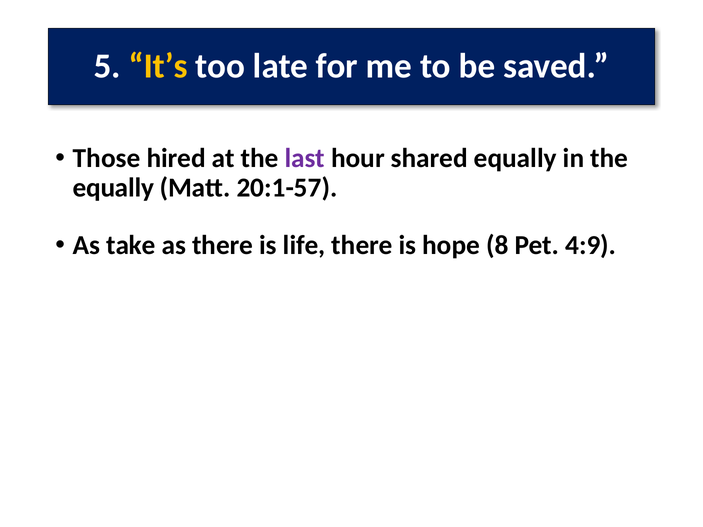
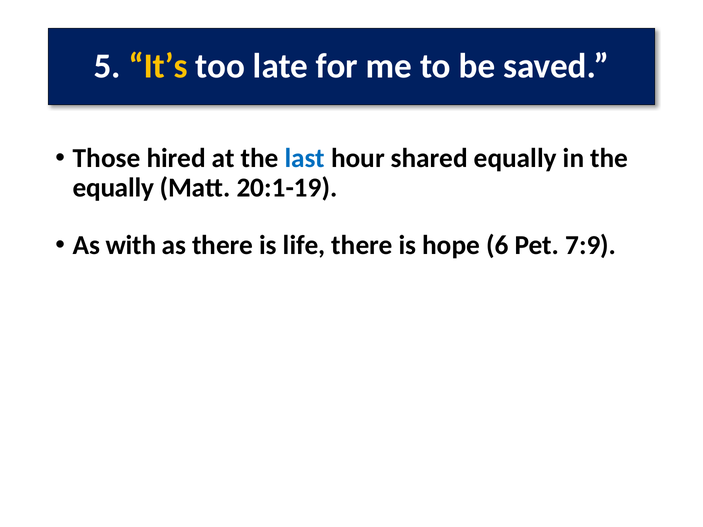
last colour: purple -> blue (305, 158)
20:1-57: 20:1-57 -> 20:1-19 (287, 188)
take: take -> with (131, 245)
8: 8 -> 6 (497, 245)
4:9: 4:9 -> 7:9 (591, 245)
